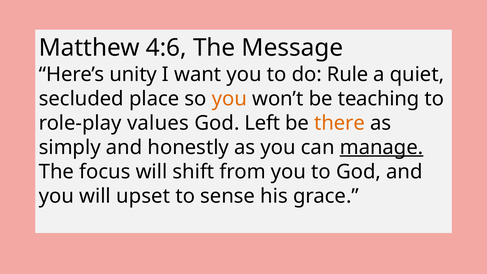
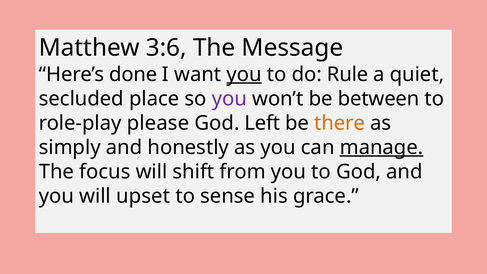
4:6: 4:6 -> 3:6 (166, 48)
unity: unity -> done (133, 74)
you underline: none -> present (244, 74)
you colour: orange -> purple (229, 99)
teaching: teaching -> between (379, 99)
values: values -> please (158, 123)
